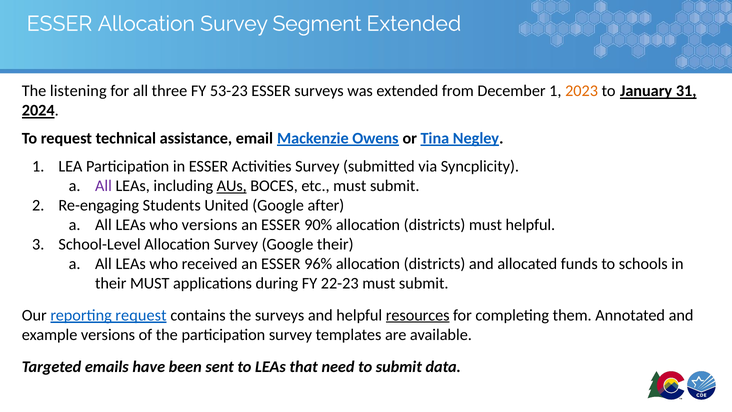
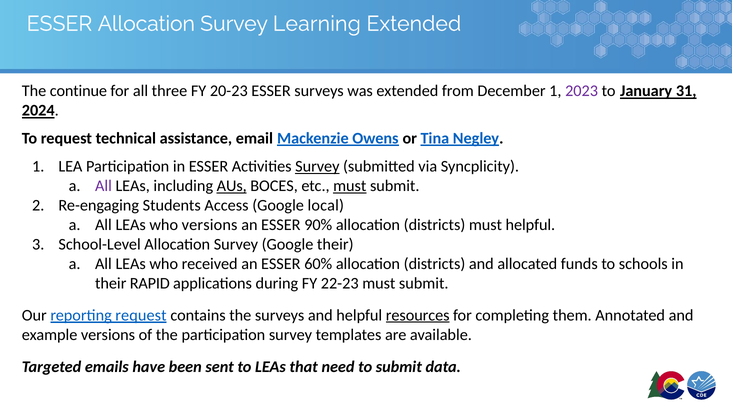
Segment: Segment -> Learning (317, 24)
listening: listening -> continue (78, 91)
53-23: 53-23 -> 20-23 (229, 91)
2023 colour: orange -> purple (582, 91)
Survey underline: none -> present (317, 166)
must underline: none -> present (350, 186)
United: United -> Access (226, 205)
after: after -> local (326, 205)
96%: 96% -> 60% (318, 264)
their MUST: MUST -> RAPID (150, 283)
